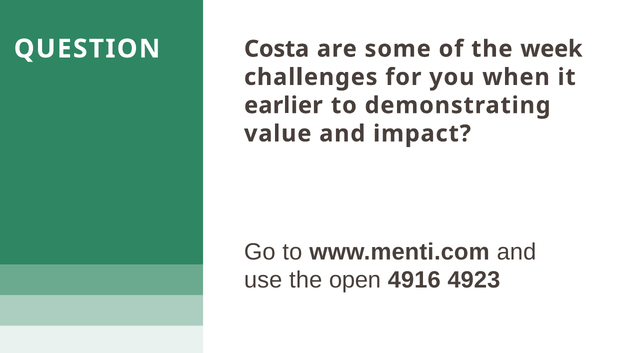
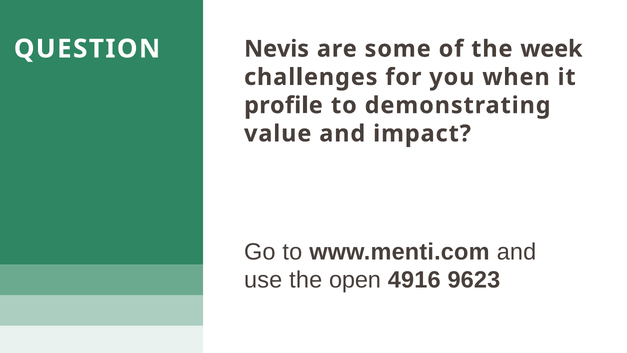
Costa: Costa -> Nevis (277, 49)
earlier: earlier -> profile (283, 105)
4923: 4923 -> 9623 (474, 280)
